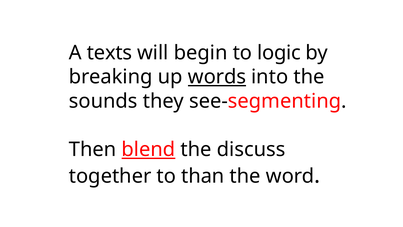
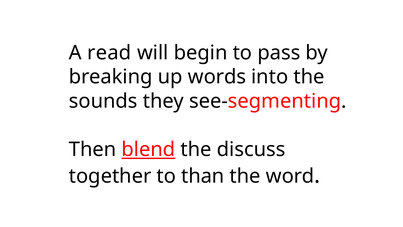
texts: texts -> read (109, 53)
logic: logic -> pass (279, 53)
words underline: present -> none (217, 77)
